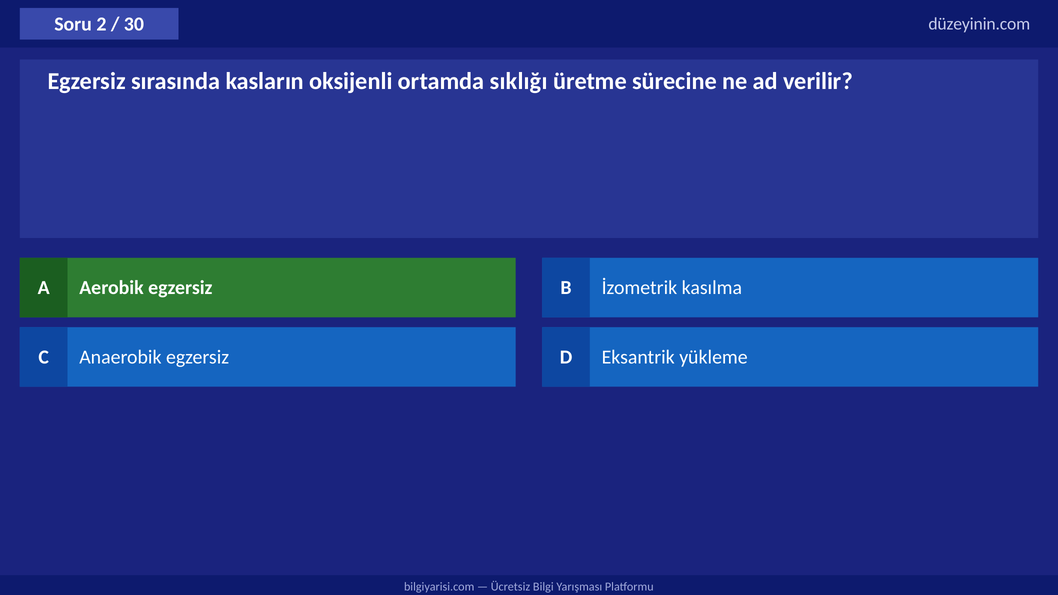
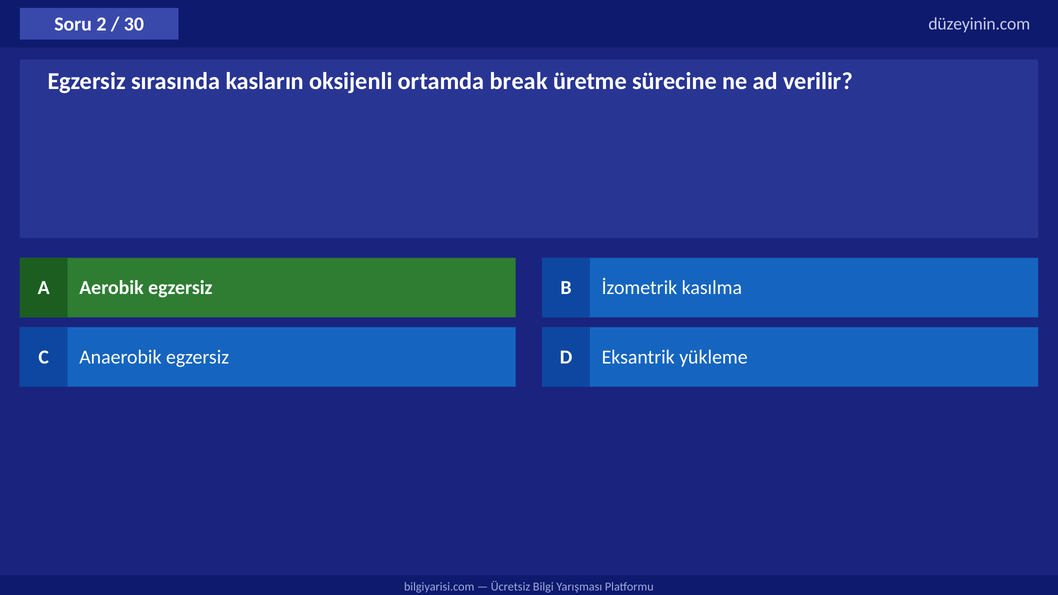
sıklığı: sıklığı -> break (519, 81)
